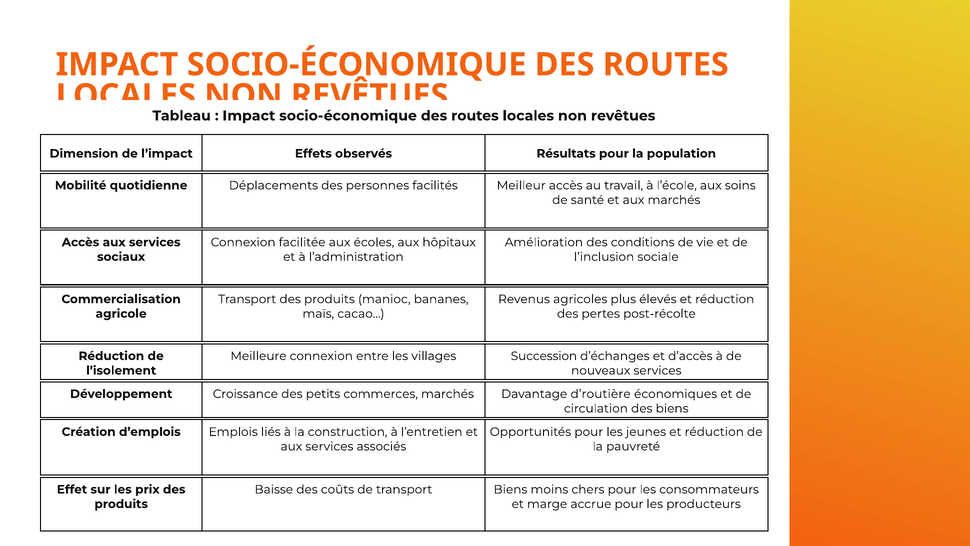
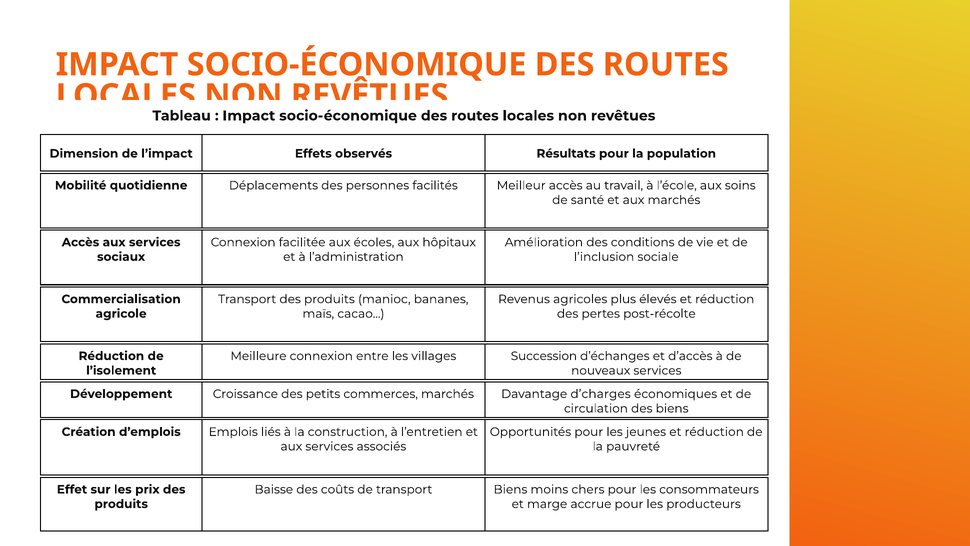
d’routière: d’routière -> d’charges (601, 394)
